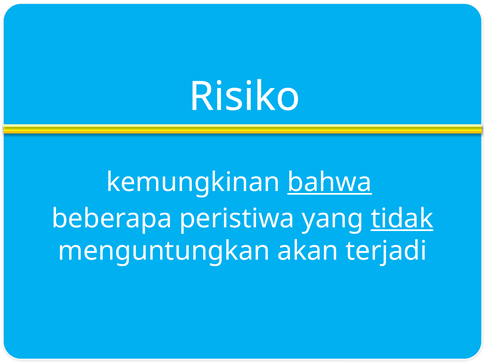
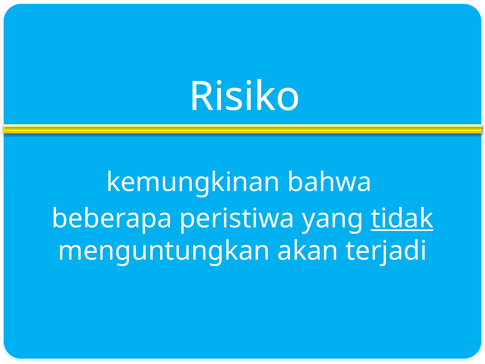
bahwa underline: present -> none (330, 182)
